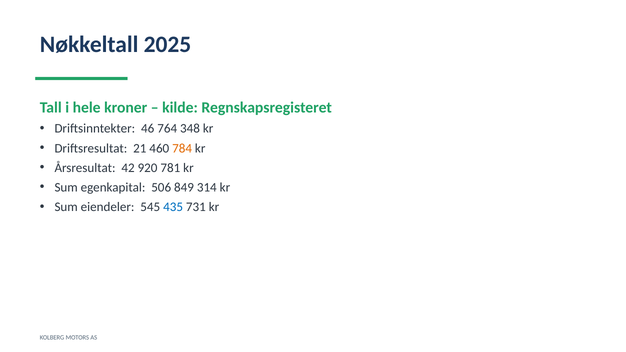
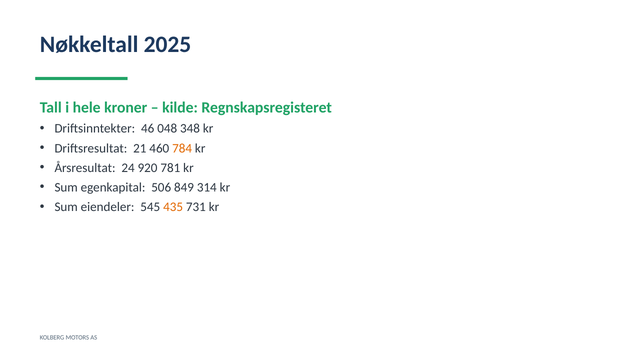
764: 764 -> 048 (167, 129)
42: 42 -> 24 (128, 168)
435 colour: blue -> orange (173, 207)
